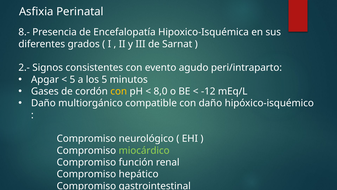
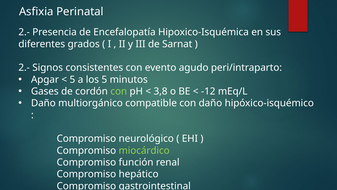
8.-: 8.- -> 2.- (24, 32)
con colour: yellow -> light green (119, 91)
8,0: 8,0 -> 3,8 (161, 91)
